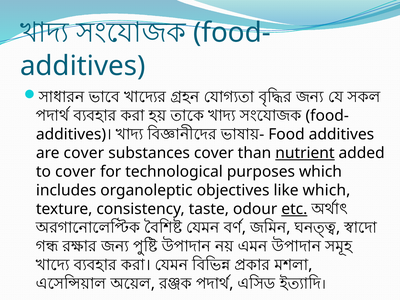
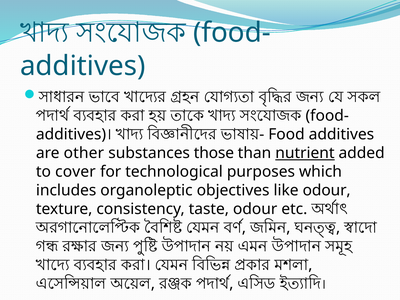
are cover: cover -> other (84, 153)
substances cover: cover -> those (214, 153)
like which: which -> odour (327, 190)
etc underline: present -> none (294, 209)
